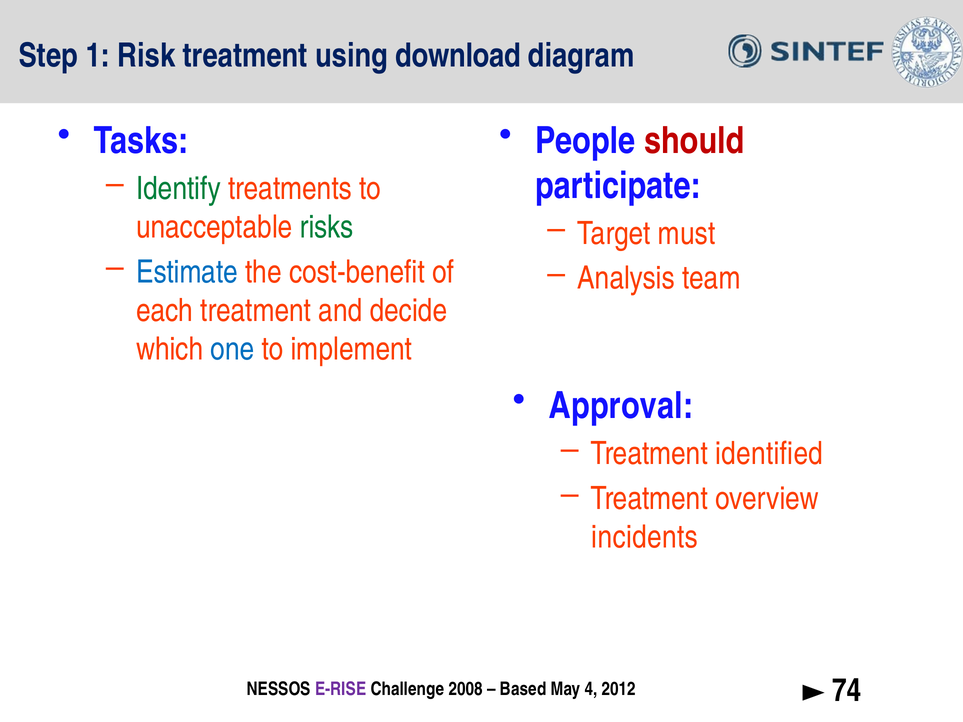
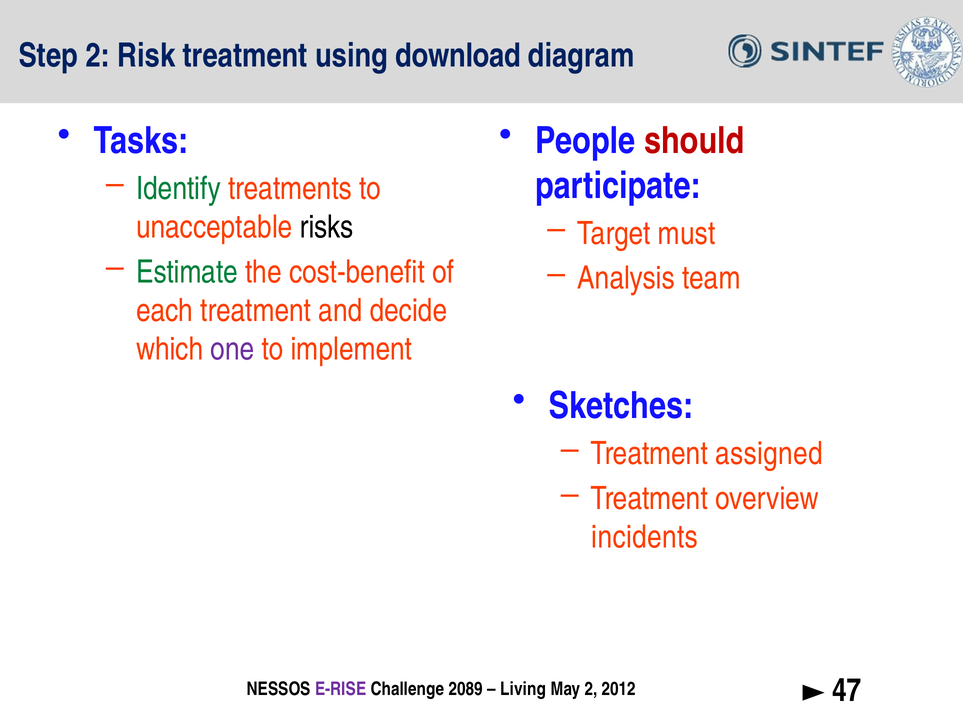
Step 1: 1 -> 2 (98, 56)
risks colour: green -> black (327, 227)
Estimate colour: blue -> green (187, 272)
one colour: blue -> purple (232, 349)
Approval: Approval -> Sketches (621, 406)
identified: identified -> assigned (769, 454)
2008: 2008 -> 2089 (466, 689)
Based: Based -> Living (523, 689)
May 4: 4 -> 2 (591, 689)
74: 74 -> 47 (847, 691)
